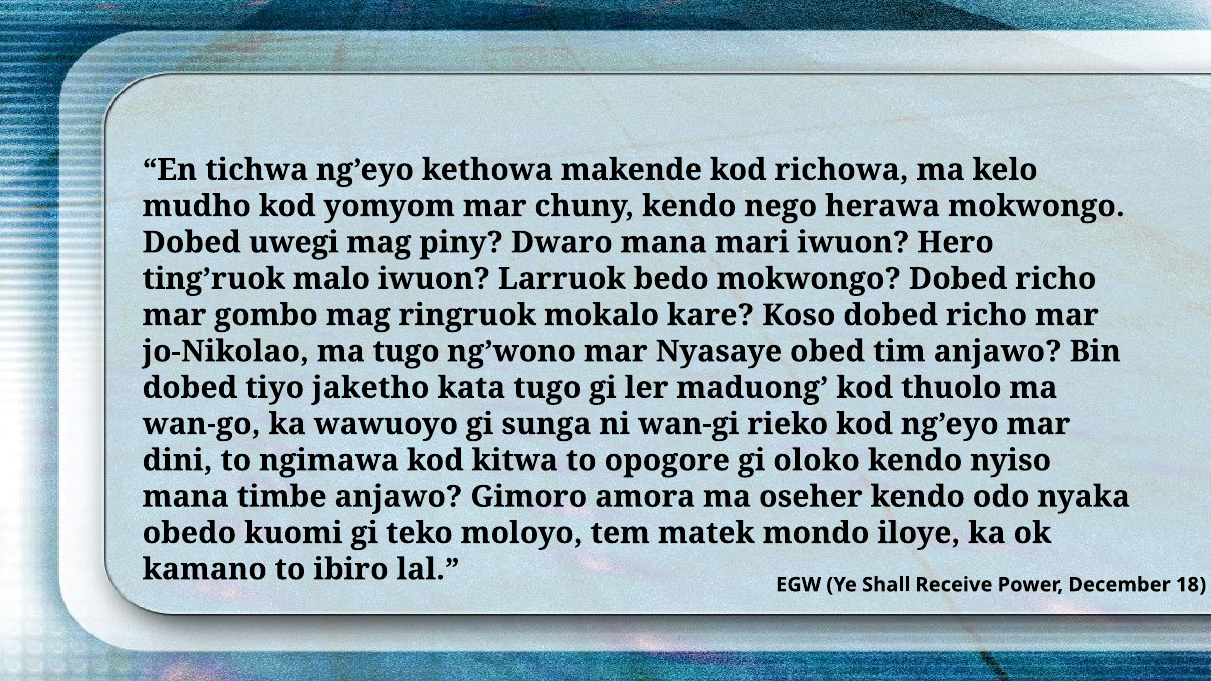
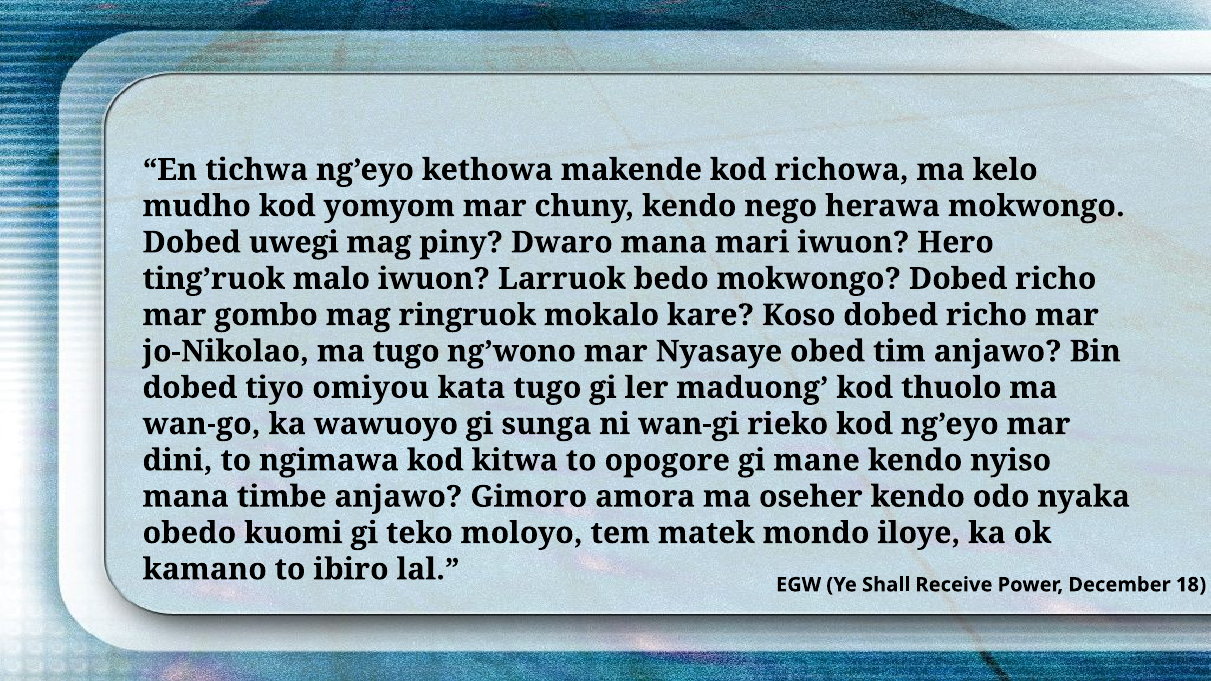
jaketho: jaketho -> omiyou (371, 388)
oloko: oloko -> mane (817, 461)
